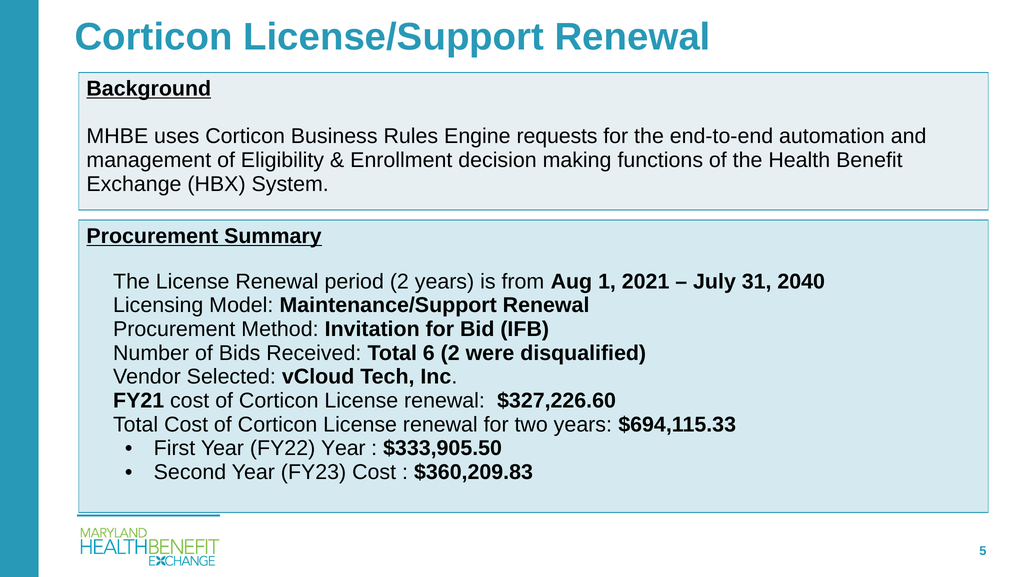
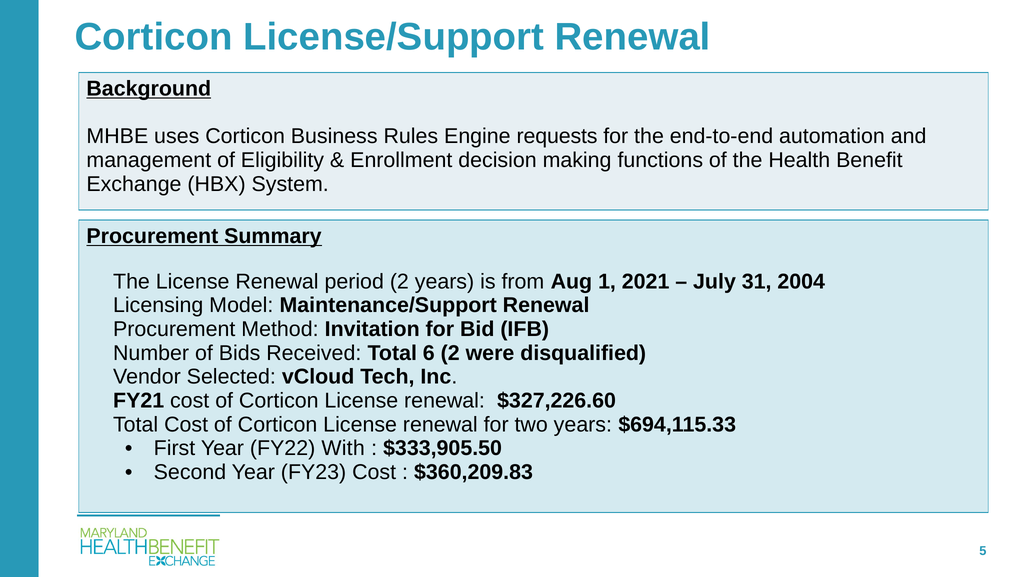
2040: 2040 -> 2004 (801, 281)
FY22 Year: Year -> With (343, 448)
